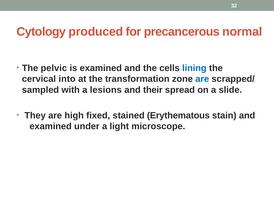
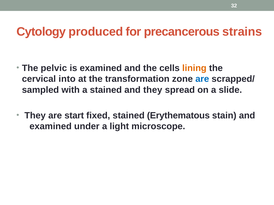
normal: normal -> strains (242, 32)
lining colour: blue -> orange (194, 68)
a lesions: lesions -> stained (106, 90)
and their: their -> they (153, 90)
high: high -> start (74, 116)
